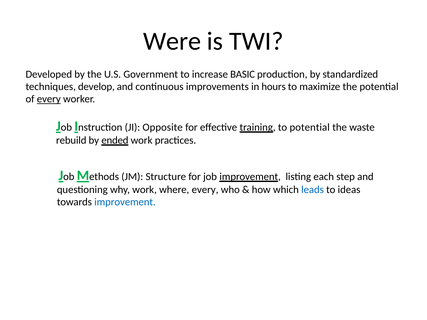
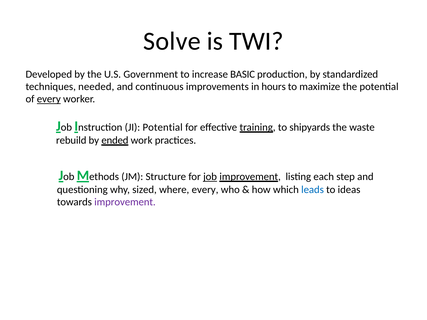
Were: Were -> Solve (172, 41)
develop: develop -> needed (96, 87)
JI Opposite: Opposite -> Potential (163, 127)
to potential: potential -> shipyards (310, 127)
job underline: none -> present (210, 177)
why work: work -> sized (145, 190)
improvement colour: blue -> purple (125, 202)
